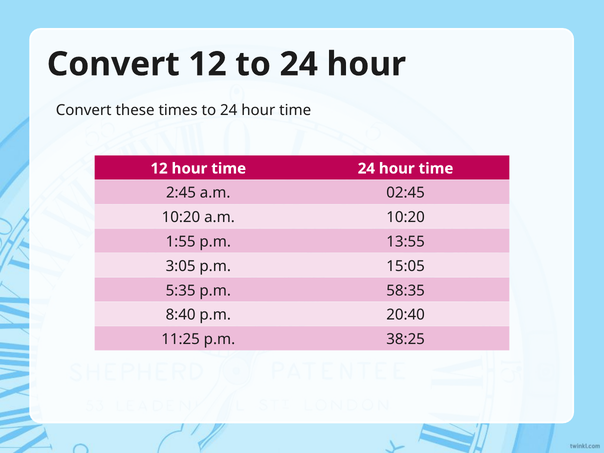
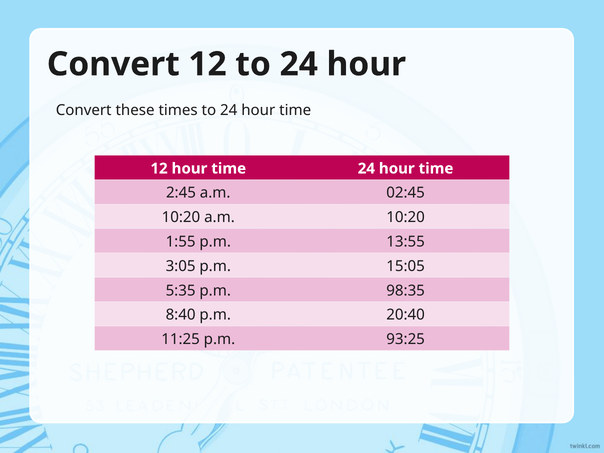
58:35: 58:35 -> 98:35 (406, 291)
38:25: 38:25 -> 93:25 (406, 339)
